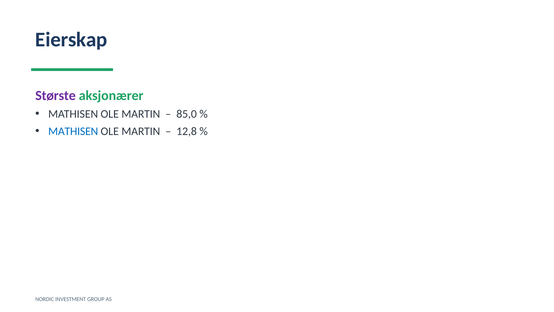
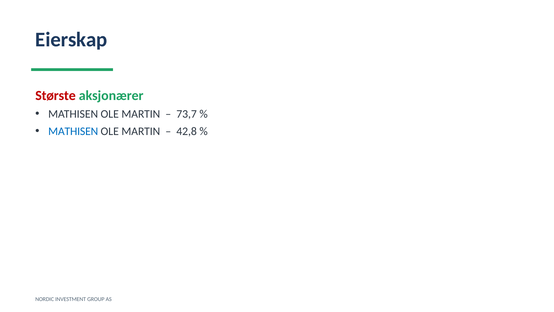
Største colour: purple -> red (55, 95)
85,0: 85,0 -> 73,7 (187, 114)
12,8: 12,8 -> 42,8 (187, 131)
